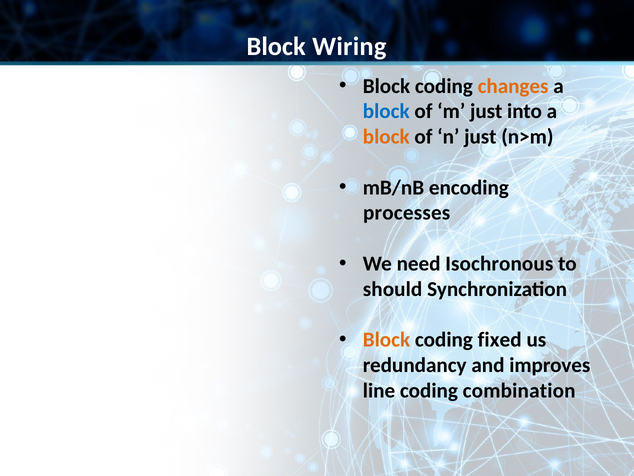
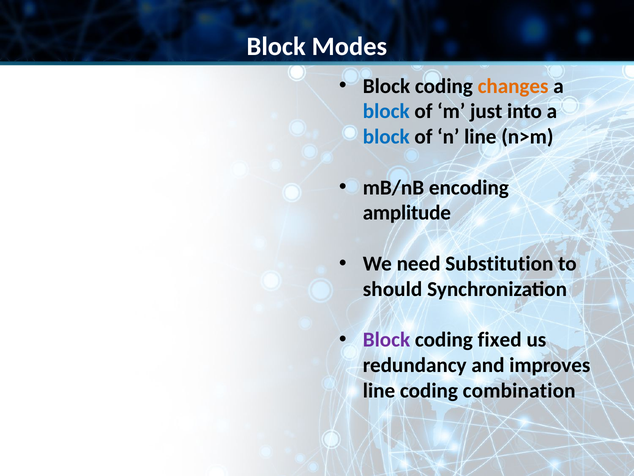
Wiring: Wiring -> Modes (349, 46)
block colour: orange -> blue (386, 137)
n just: just -> line (480, 137)
processes: processes -> amplitude (407, 213)
Isochronous: Isochronous -> Substitution (499, 263)
Block colour: orange -> purple (387, 340)
